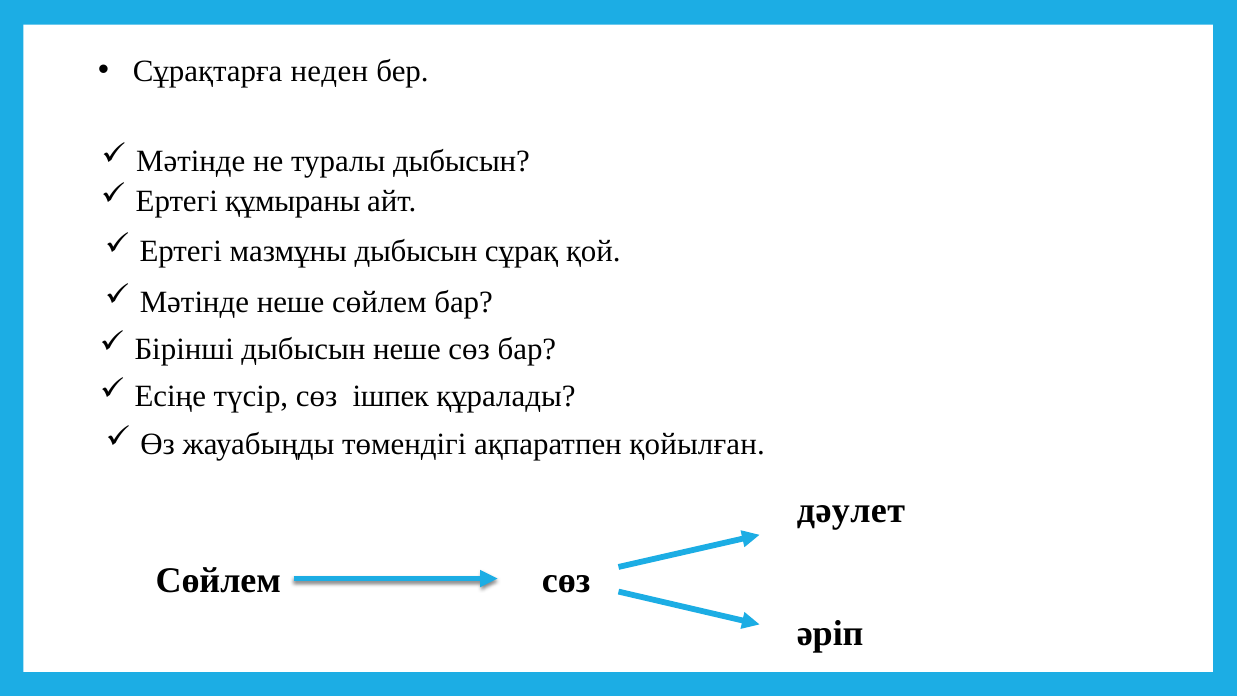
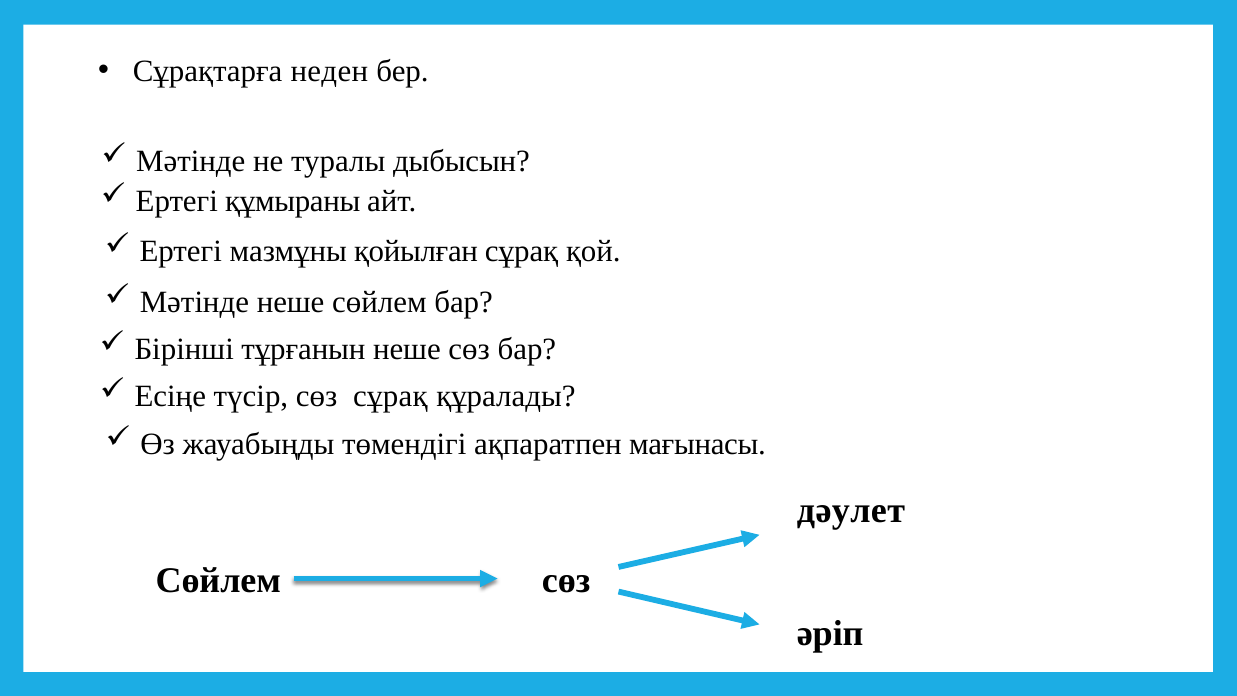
мазмұны дыбысын: дыбысын -> қойылған (416, 251)
Бірінші дыбысын: дыбысын -> тұрғанын (303, 350)
сөз ішпек: ішпек -> сұрақ (390, 396)
қойылған: қойылған -> мағынасы (697, 444)
